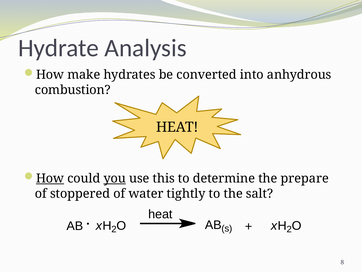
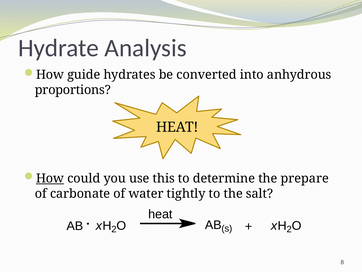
make: make -> guide (84, 75)
combustion: combustion -> proportions (73, 90)
you underline: present -> none (115, 178)
stoppered: stoppered -> carbonate (80, 193)
